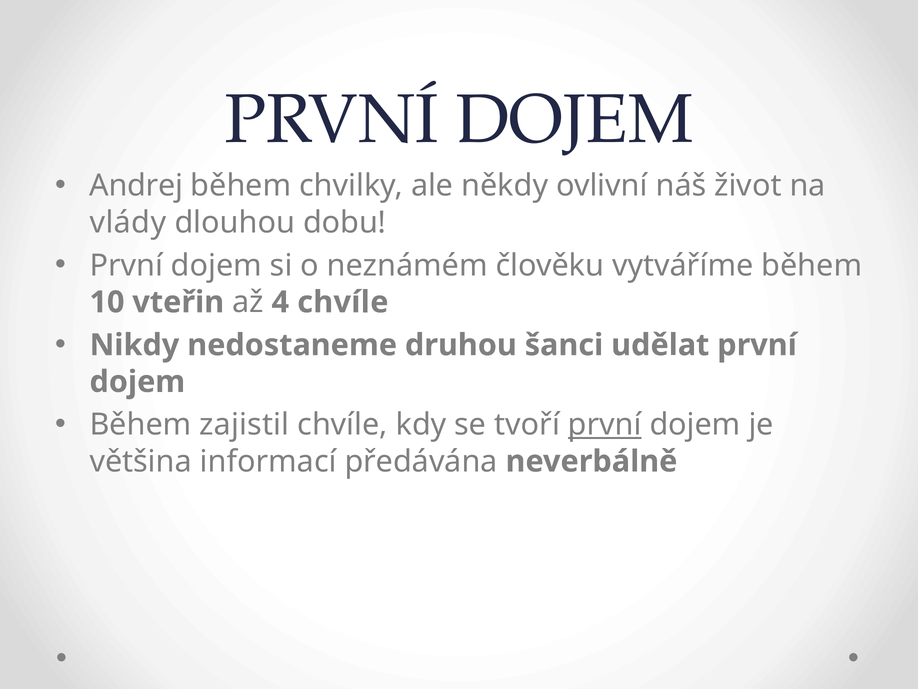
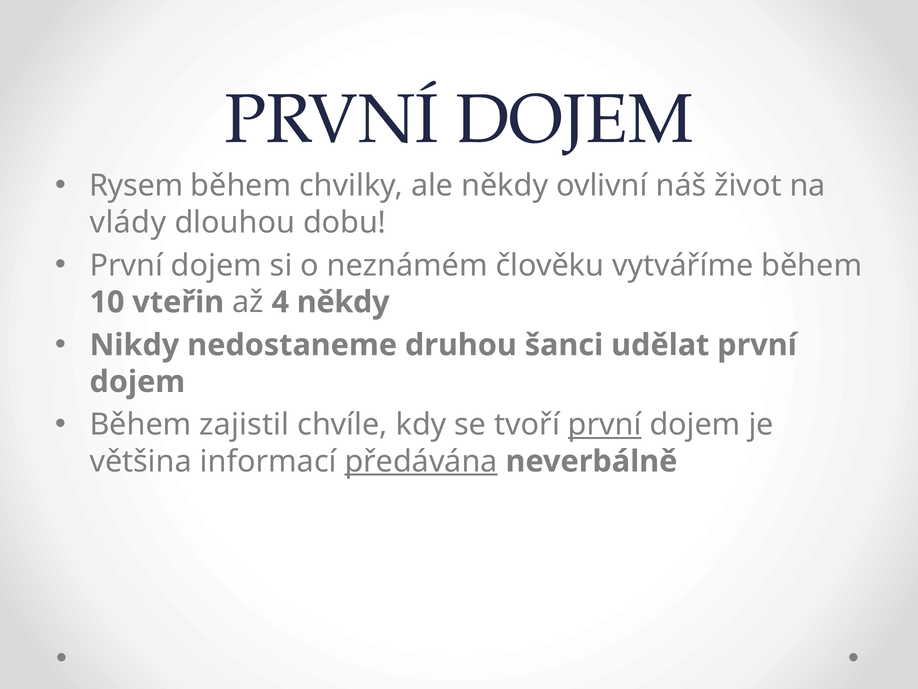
Andrej: Andrej -> Rysem (136, 186)
4 chvíle: chvíle -> někdy (343, 302)
předávána underline: none -> present (421, 461)
